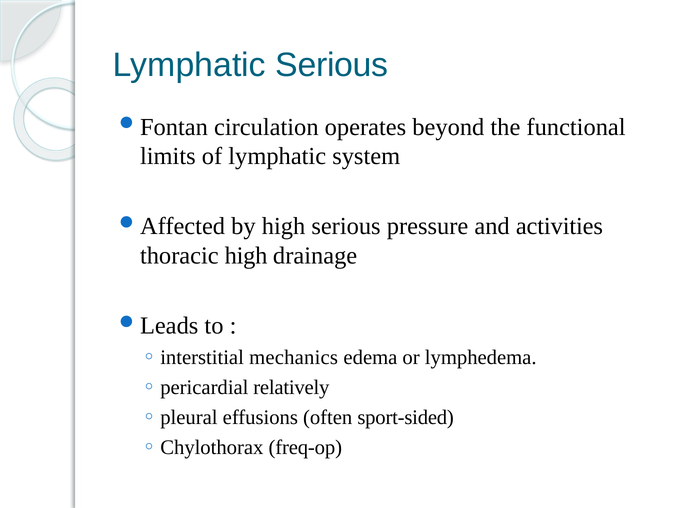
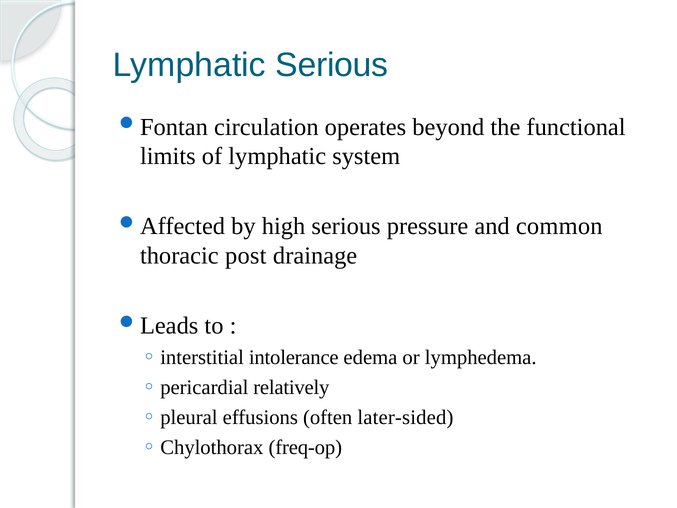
activities: activities -> common (559, 226)
thoracic high: high -> post (246, 255)
mechanics: mechanics -> intolerance (294, 357)
sport-sided: sport-sided -> later-sided (405, 417)
